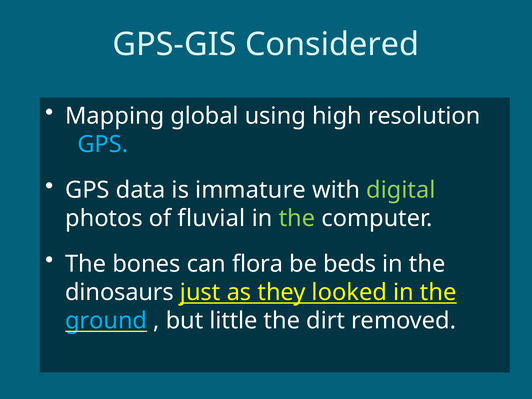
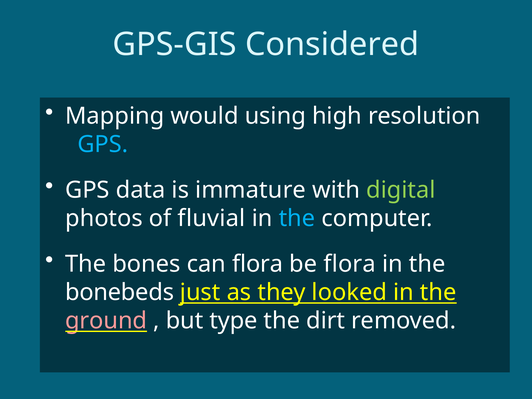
global: global -> would (204, 116)
the colour: light green -> light blue (297, 218)
be beds: beds -> flora (350, 264)
dinosaurs: dinosaurs -> bonebeds (120, 292)
ground colour: light blue -> pink (106, 321)
little: little -> type (234, 321)
